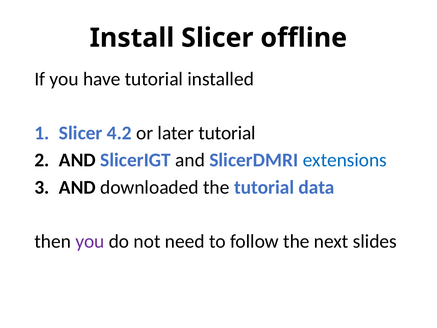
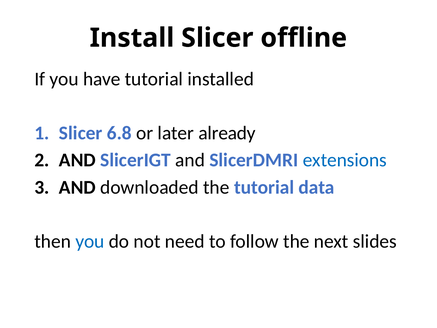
4.2: 4.2 -> 6.8 (119, 133)
later tutorial: tutorial -> already (227, 133)
you colour: purple -> blue (90, 241)
